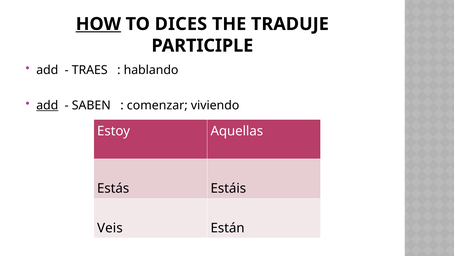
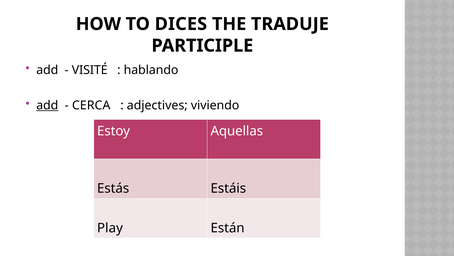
HOW underline: present -> none (98, 24)
TRAES: TRAES -> VISITÉ (90, 70)
SABEN: SABEN -> CERCA (91, 105)
comenzar: comenzar -> adjectives (157, 105)
Veis: Veis -> Play (110, 227)
